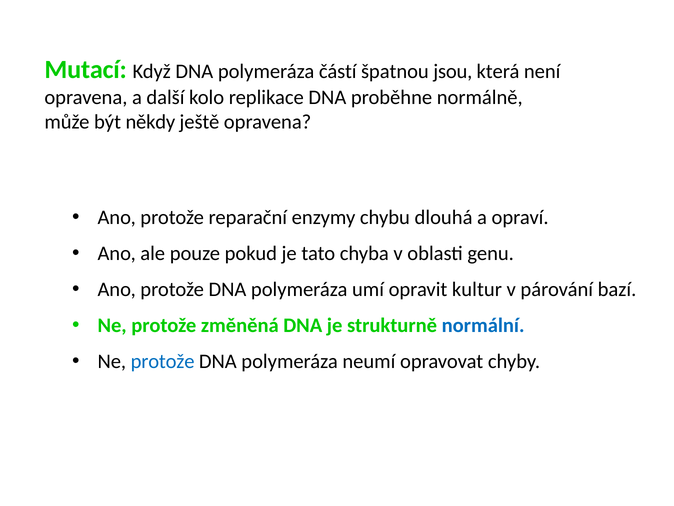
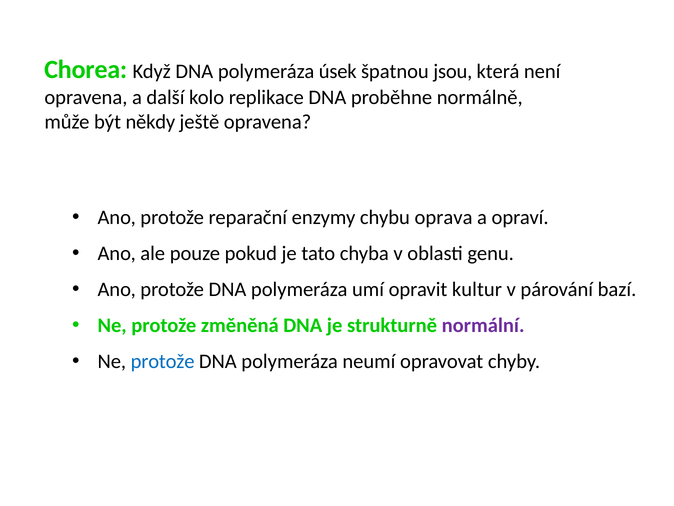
Mutací: Mutací -> Chorea (86, 70)
částí: částí -> úsek (338, 71)
dlouhá: dlouhá -> oprava (444, 217)
normální colour: blue -> purple (483, 325)
